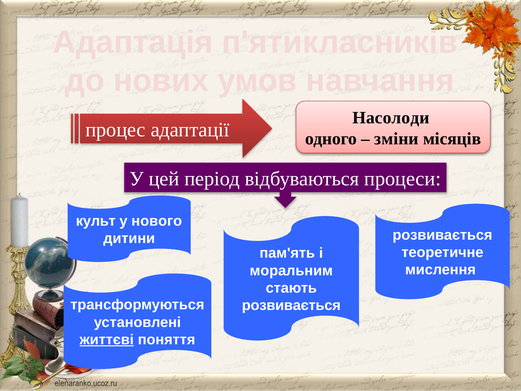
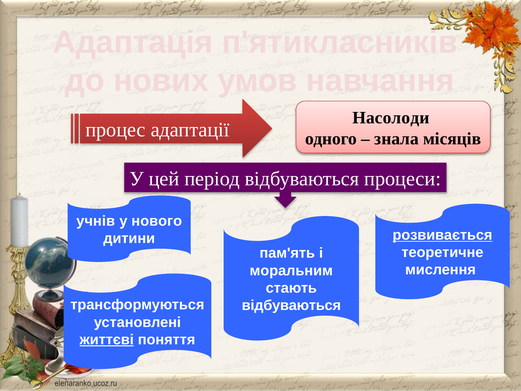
зміни: зміни -> знала (397, 139)
культ: культ -> учнів (96, 221)
розвивається underline: none -> present (442, 235)
розвивається: розвивається -> відбуваються (291, 305)
